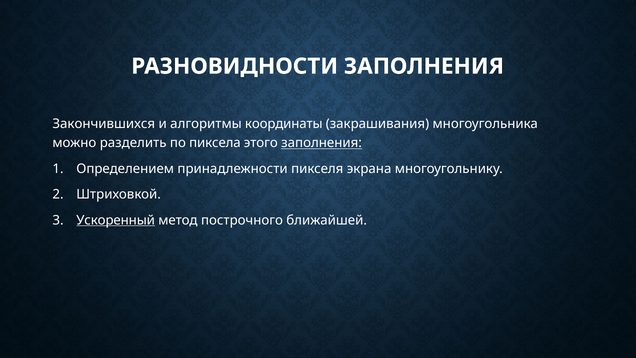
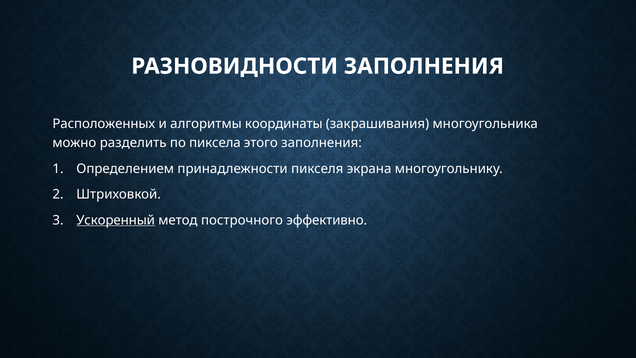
Закончившихся: Закончившихся -> Расположенных (104, 124)
заполнения underline: present -> none (322, 143)
ближайшей: ближайшей -> эффективно (327, 220)
